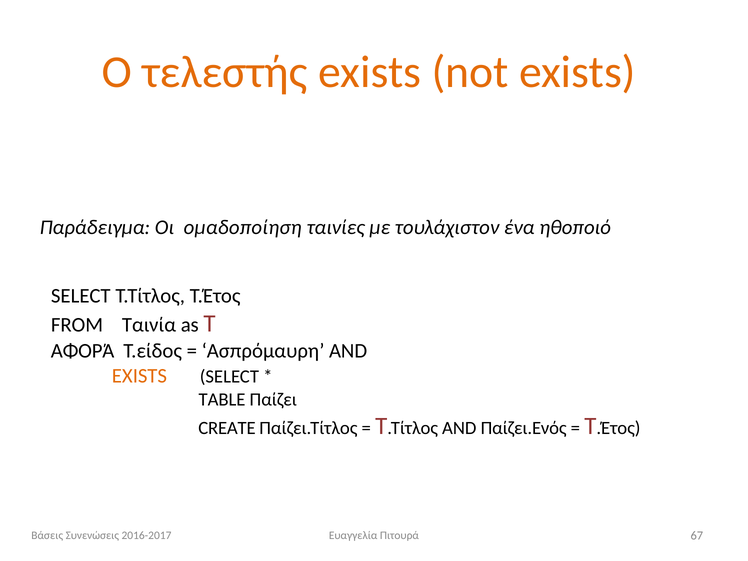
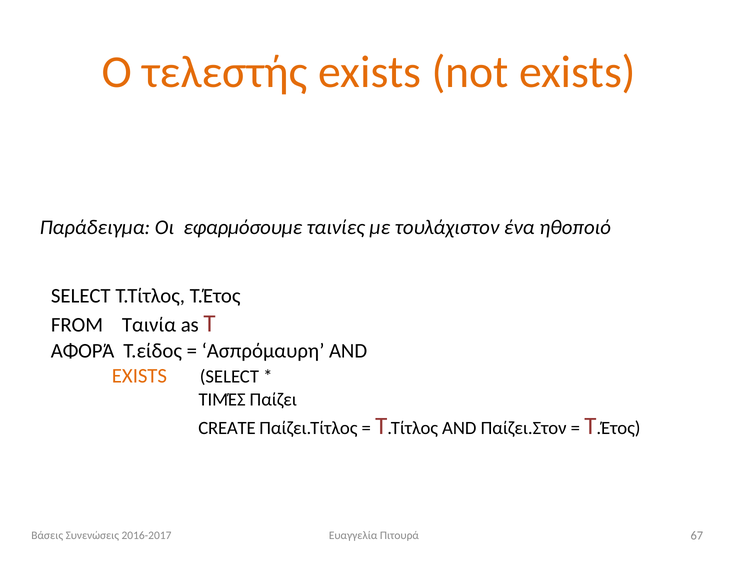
ομαδοποίηση: ομαδοποίηση -> εφαρμόσουμε (243, 227)
TABLE: TABLE -> ΤΙΜΈΣ (222, 399)
Παίζει.Ενός: Παίζει.Ενός -> Παίζει.Στον (524, 428)
